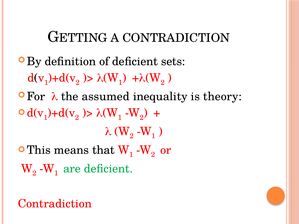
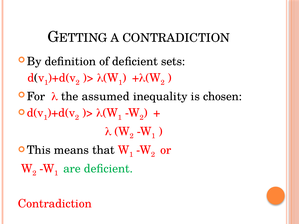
theory: theory -> chosen (222, 97)
